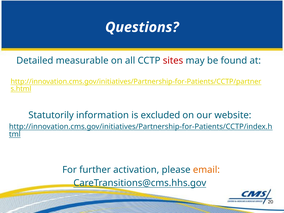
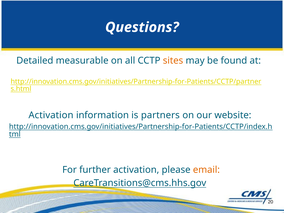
sites colour: red -> orange (173, 61)
Statutorily: Statutorily -> Activation (51, 115)
excluded: excluded -> partners (160, 115)
